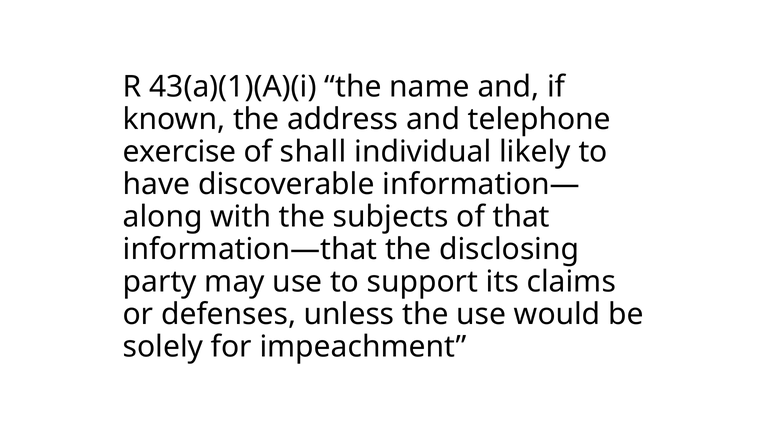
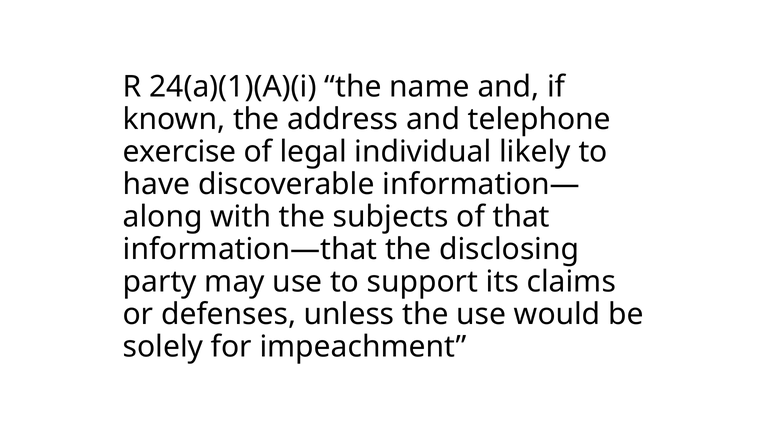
43(a)(1)(A)(i: 43(a)(1)(A)(i -> 24(a)(1)(A)(i (233, 87)
shall: shall -> legal (313, 152)
